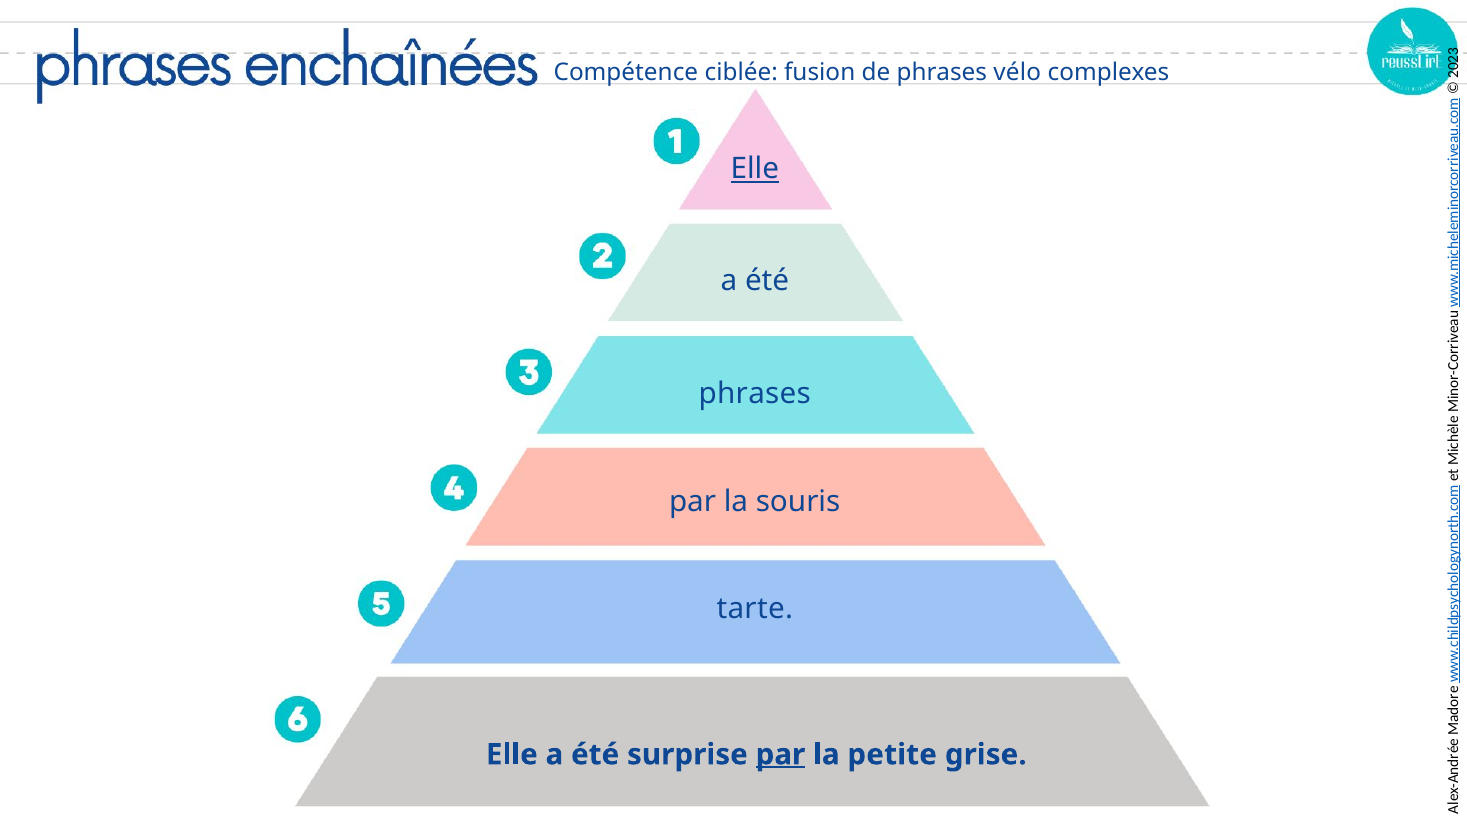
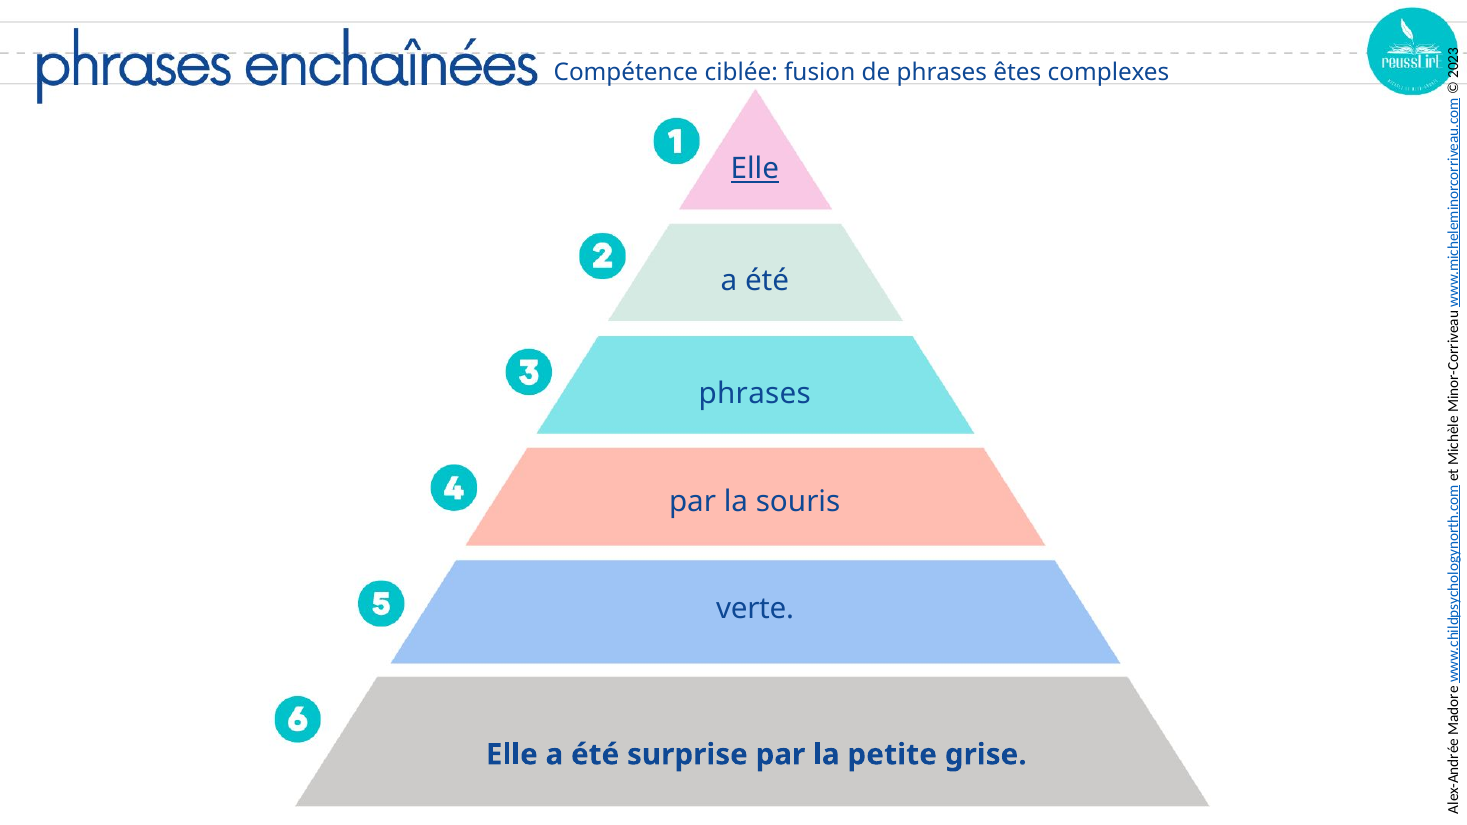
vélo: vélo -> êtes (1017, 73)
tarte: tarte -> verte (755, 609)
par underline: present -> none (780, 755)
